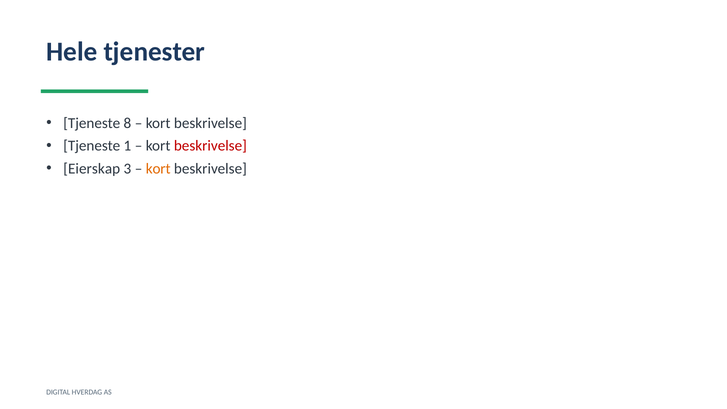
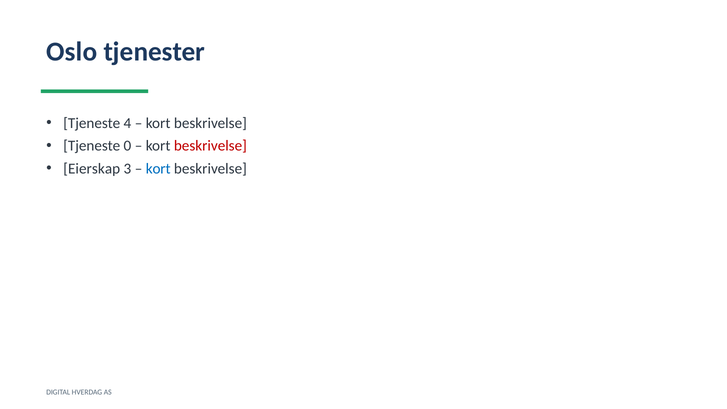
Hele: Hele -> Oslo (72, 52)
8: 8 -> 4 (127, 123)
1: 1 -> 0 (127, 146)
kort colour: orange -> blue (158, 169)
